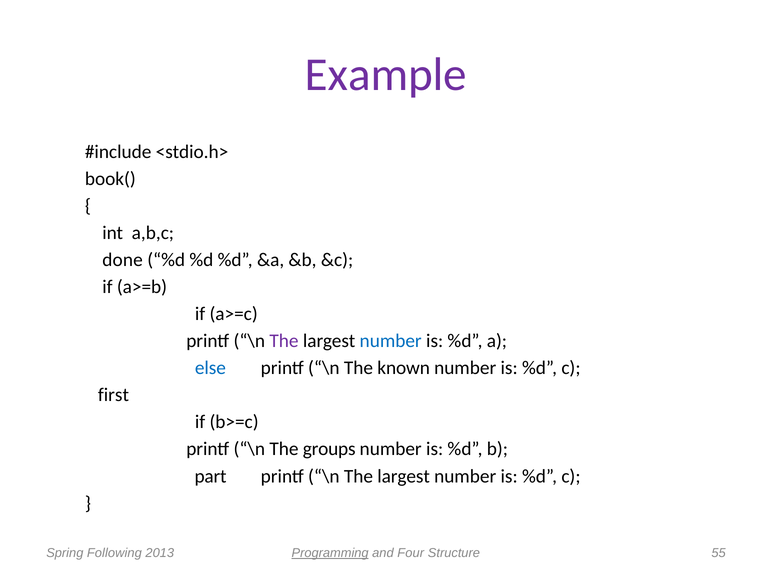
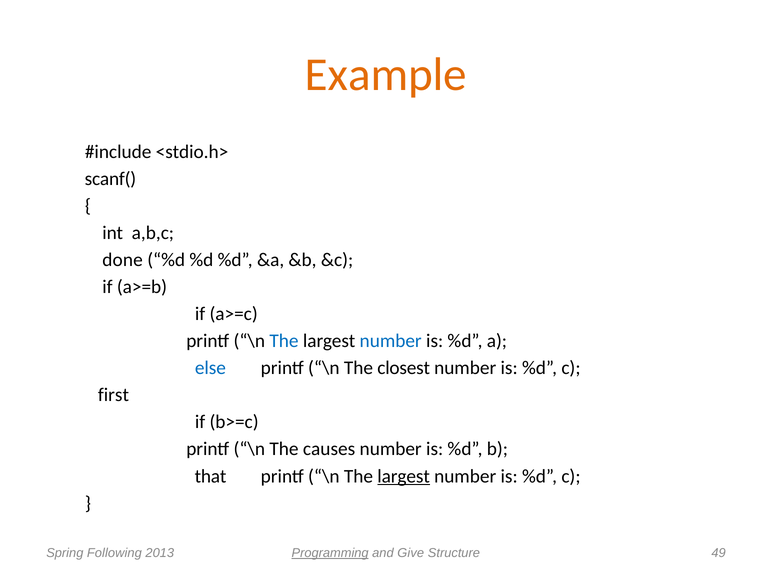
Example colour: purple -> orange (386, 75)
book(: book( -> scanf( (110, 179)
The colour: purple -> blue (284, 341)
known: known -> closest (404, 368)
groups: groups -> causes (329, 449)
part: part -> that (211, 476)
largest underline: none -> present (404, 476)
Four: Four -> Give (411, 553)
55: 55 -> 49 (719, 553)
